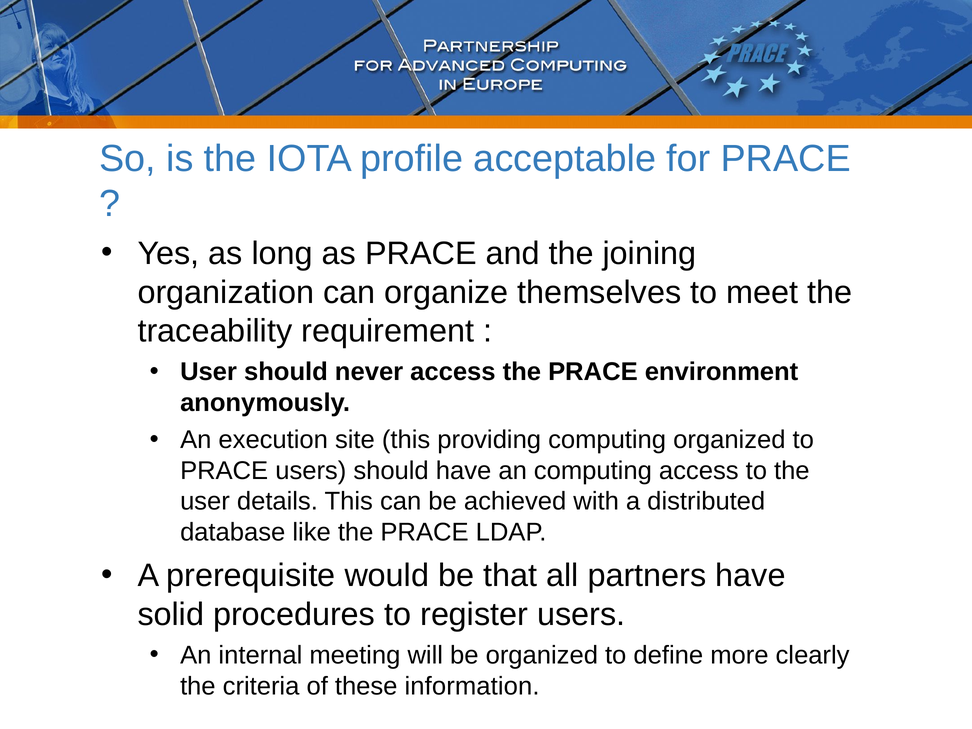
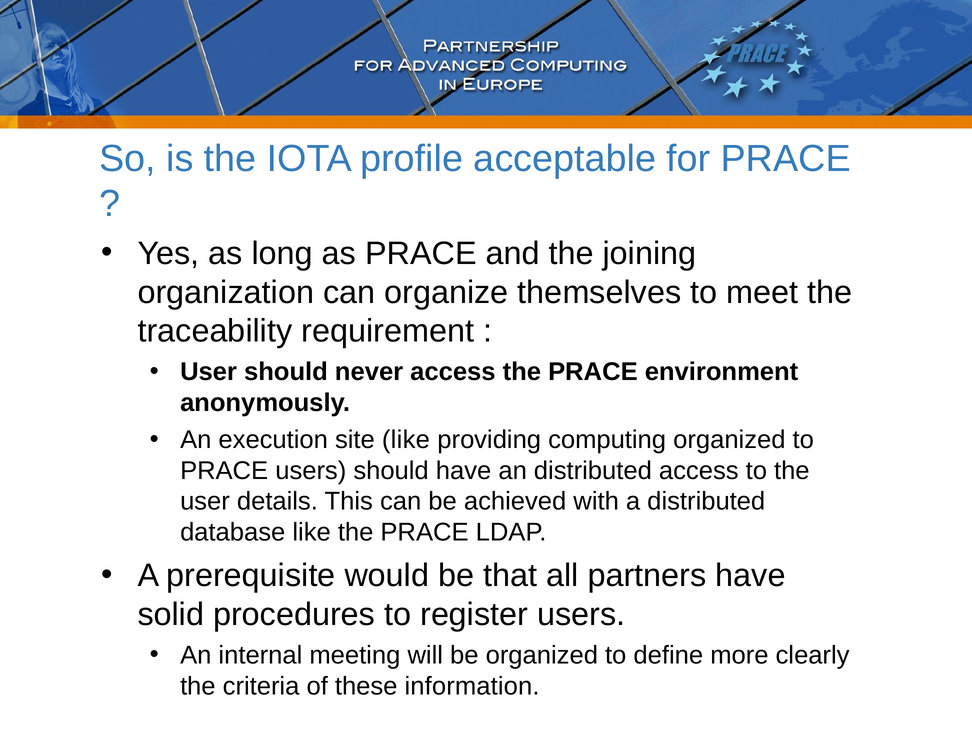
site this: this -> like (406, 440)
an computing: computing -> distributed (593, 471)
